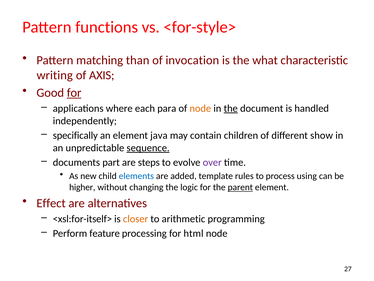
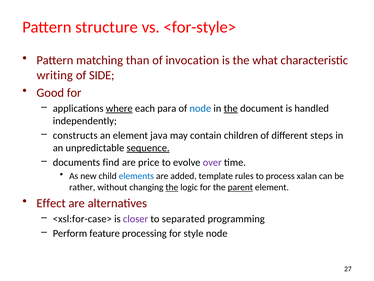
functions: functions -> structure (107, 27)
AXIS: AXIS -> SIDE (102, 75)
for underline: present -> none (74, 93)
where underline: none -> present (119, 108)
node colour: orange -> blue (200, 108)
specifically: specifically -> constructs (75, 135)
show: show -> steps (322, 135)
part: part -> find (111, 162)
steps: steps -> price (149, 162)
using: using -> xalan (307, 176)
higher: higher -> rather (82, 187)
the underline: none -> present (172, 187)
<xsl:for-itself>: <xsl:for-itself> -> <xsl:for-case> (82, 218)
closer colour: orange -> purple (136, 218)
arithmetic: arithmetic -> separated (183, 218)
html: html -> style (194, 233)
